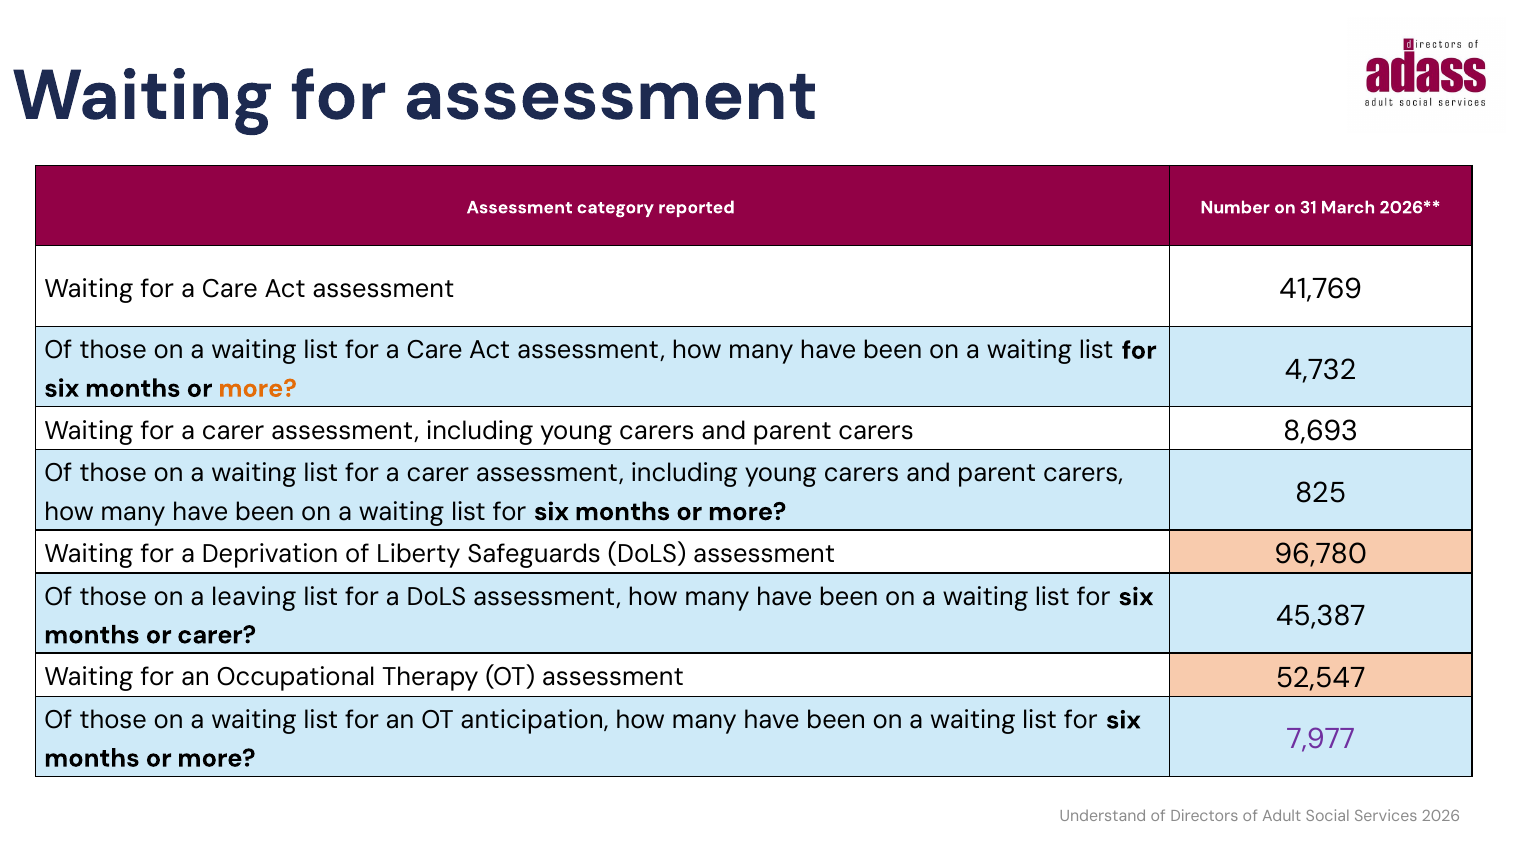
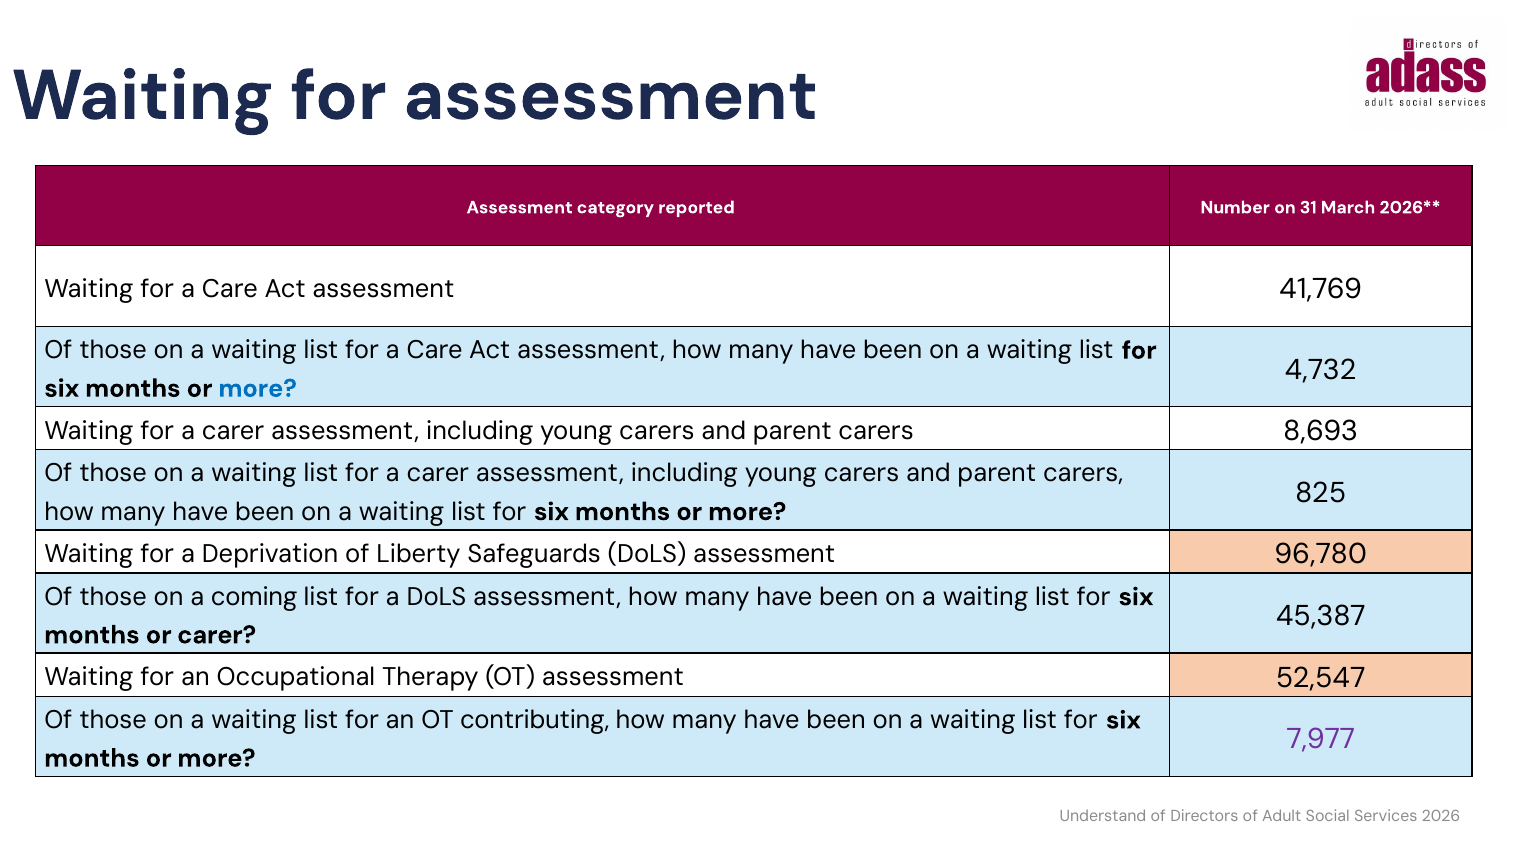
more colour: orange -> blue (258, 388)
leaving: leaving -> coming (254, 597)
anticipation: anticipation -> contributing (535, 720)
